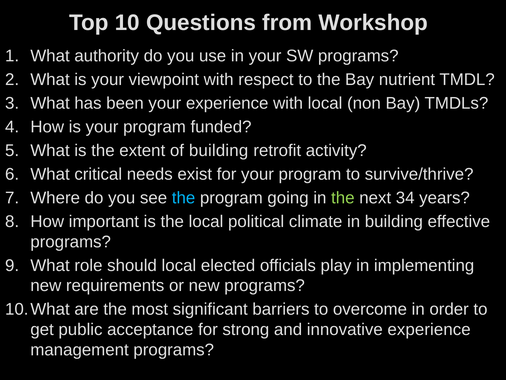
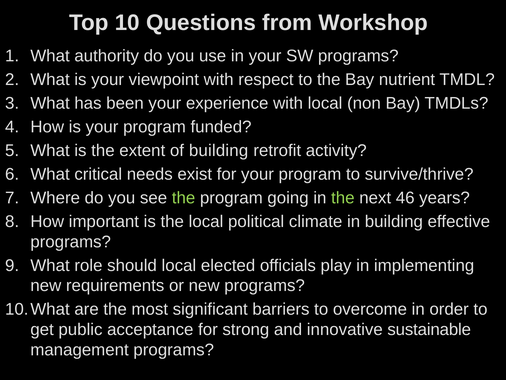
the colour: light blue -> light green (184, 198)
34: 34 -> 46 (405, 198)
innovative experience: experience -> sustainable (429, 329)
